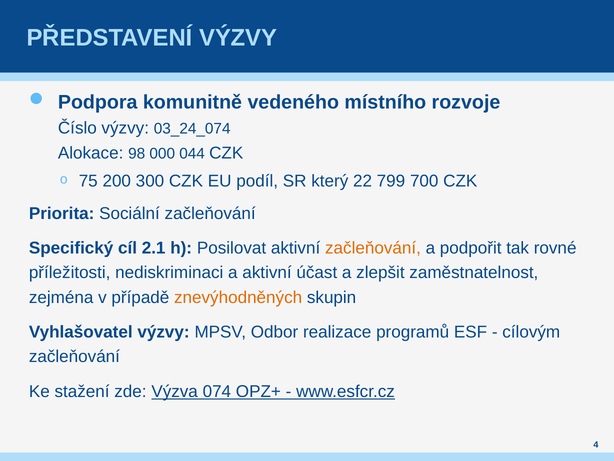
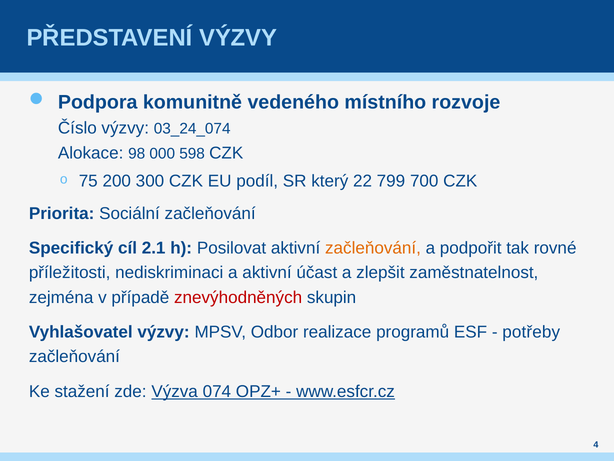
044: 044 -> 598 (192, 153)
znevýhodněných colour: orange -> red (238, 297)
cílovým: cílovým -> potřeby (531, 332)
